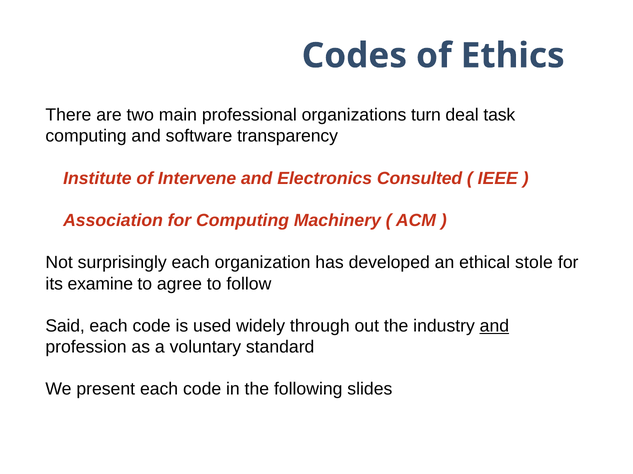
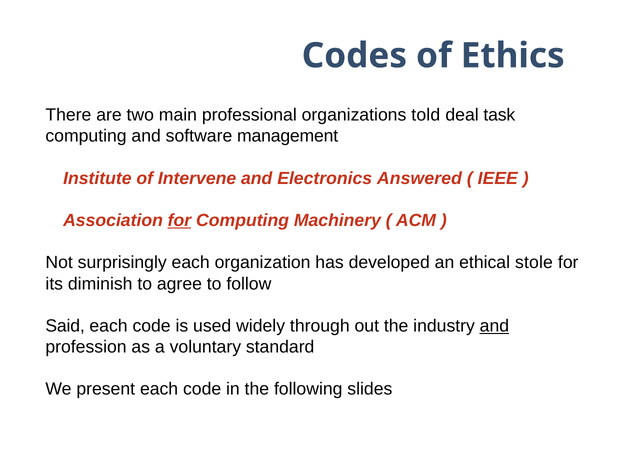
turn: turn -> told (426, 115)
transparency: transparency -> management (288, 136)
Consulted: Consulted -> Answered (419, 179)
for underline: none -> present (179, 221)
examine: examine -> diminish (100, 284)
